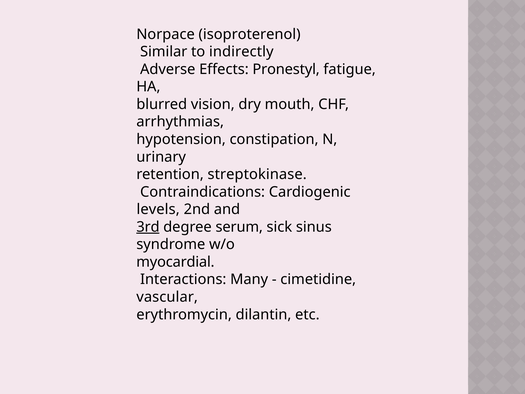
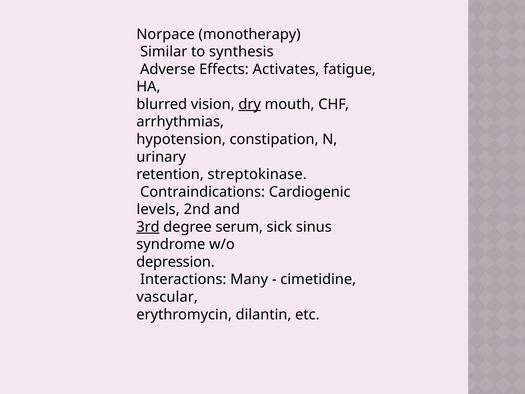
isoproterenol: isoproterenol -> monotherapy (250, 34)
indirectly: indirectly -> synthesis (241, 52)
Pronestyl: Pronestyl -> Activates (286, 69)
dry underline: none -> present (250, 104)
myocardial: myocardial -> depression (175, 262)
